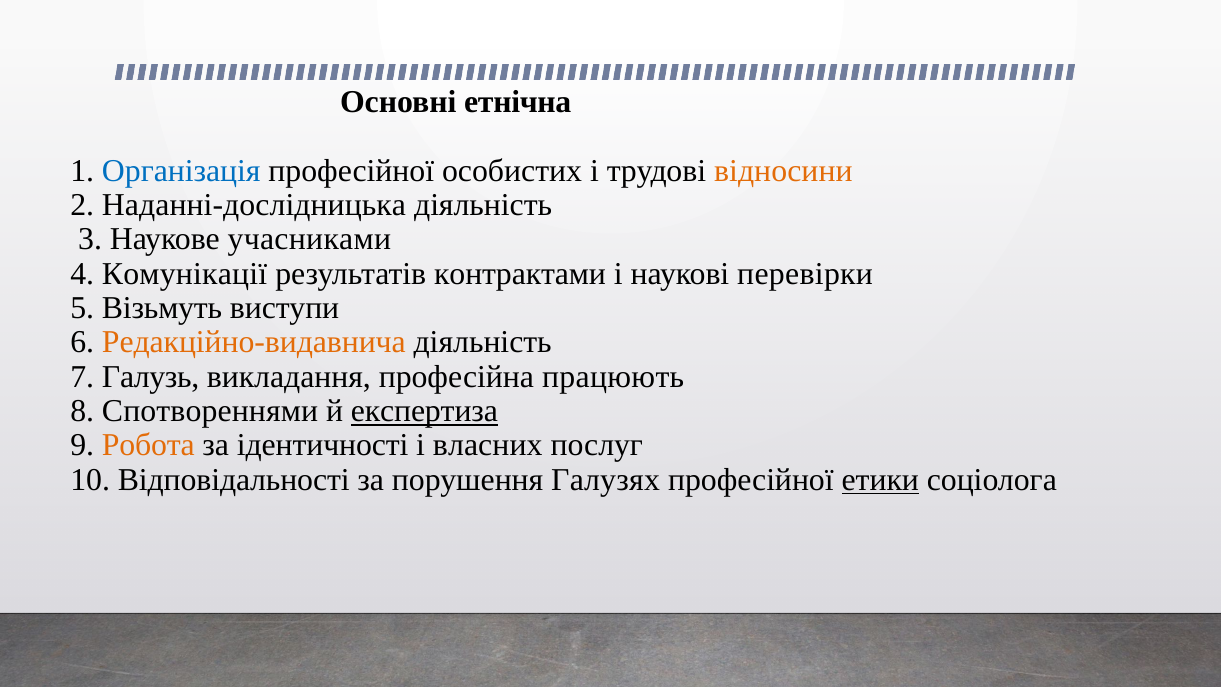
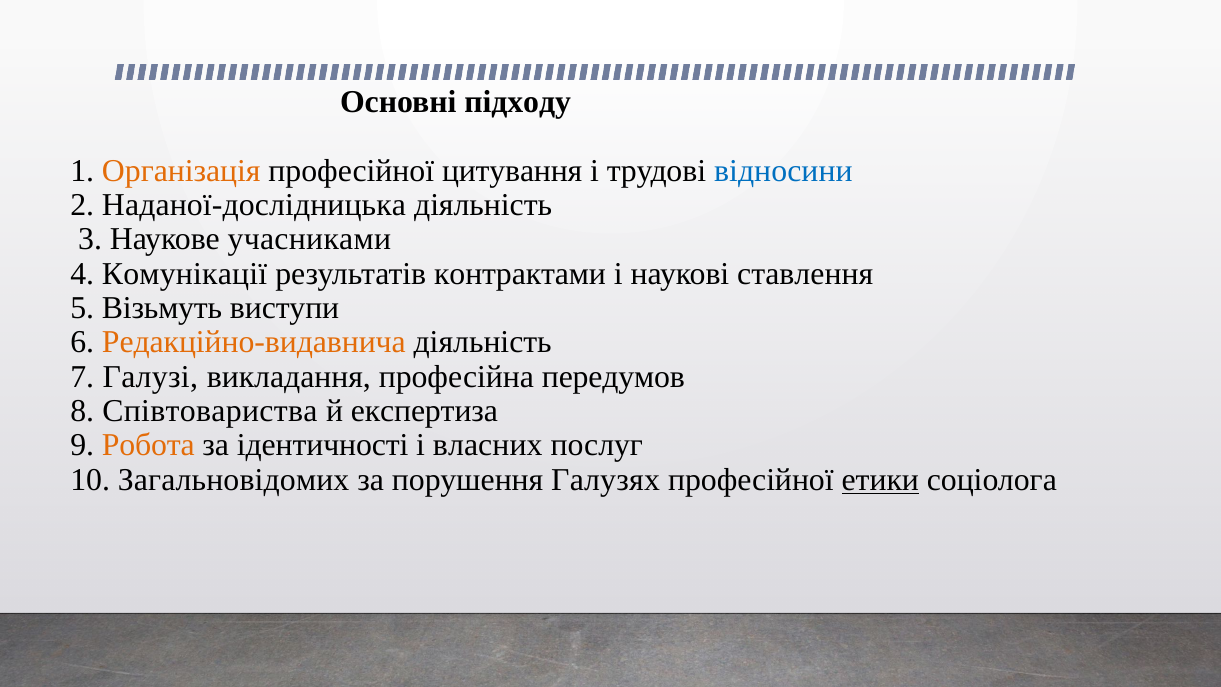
етнічна: етнічна -> підходу (518, 102)
Організація colour: blue -> orange (181, 171)
особистих: особистих -> цитування (512, 171)
відносини colour: orange -> blue (783, 171)
Наданні-дослідницька: Наданні-дослідницька -> Наданої-дослідницька (254, 205)
перевірки: перевірки -> ставлення (805, 274)
Галузь: Галузь -> Галузі (150, 377)
працюють: працюють -> передумов (613, 377)
Спотвореннями: Спотвореннями -> Співтовариства (210, 411)
експертиза underline: present -> none (424, 411)
Відповідальності: Відповідальності -> Загальновідомих (234, 480)
